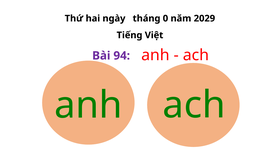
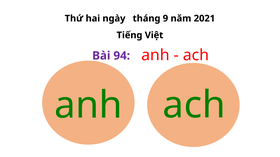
0: 0 -> 9 (165, 18)
2029: 2029 -> 2021 (204, 18)
